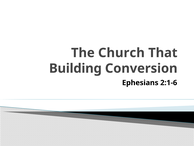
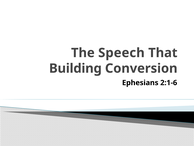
Church: Church -> Speech (121, 53)
